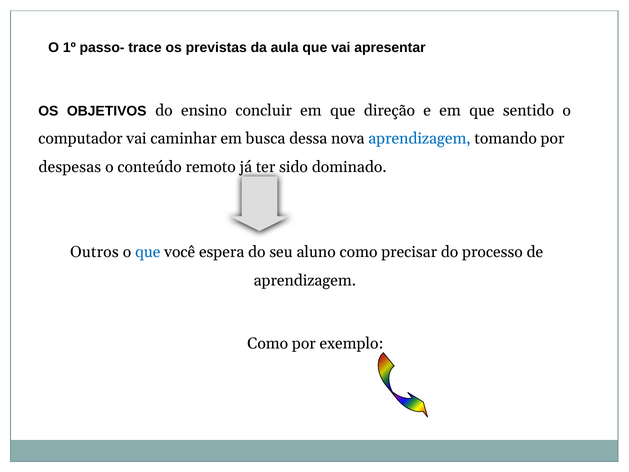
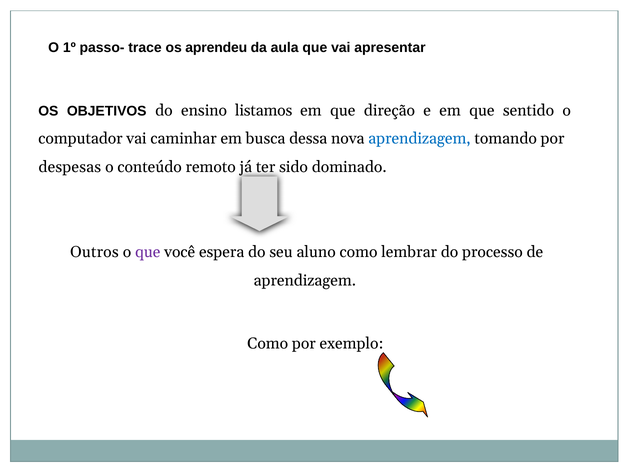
previstas: previstas -> aprendeu (216, 48)
concluir: concluir -> listamos (264, 110)
que colour: blue -> purple (148, 252)
precisar: precisar -> lembrar (409, 252)
